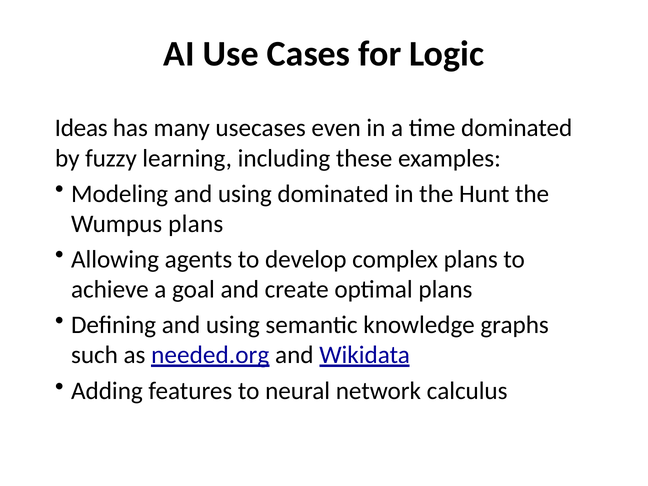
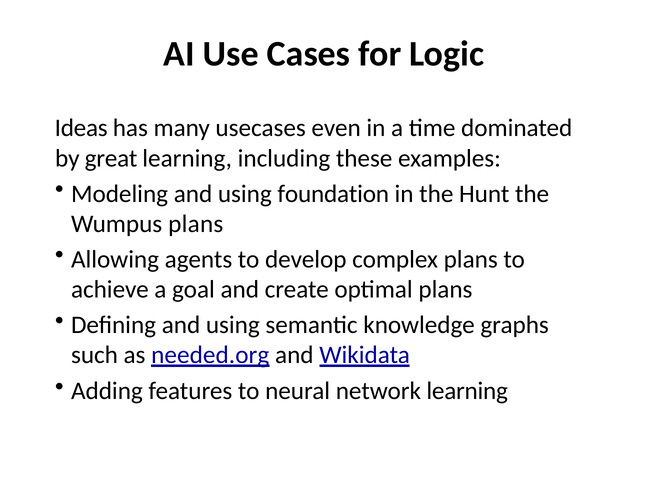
fuzzy: fuzzy -> great (111, 158)
using dominated: dominated -> foundation (333, 194)
network calculus: calculus -> learning (467, 391)
